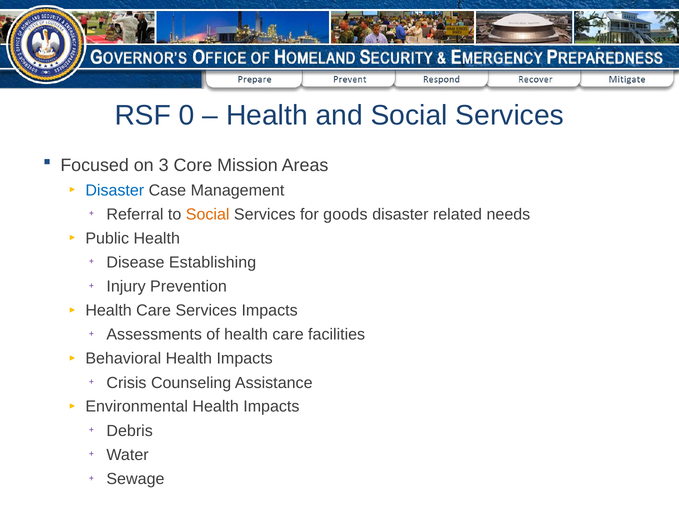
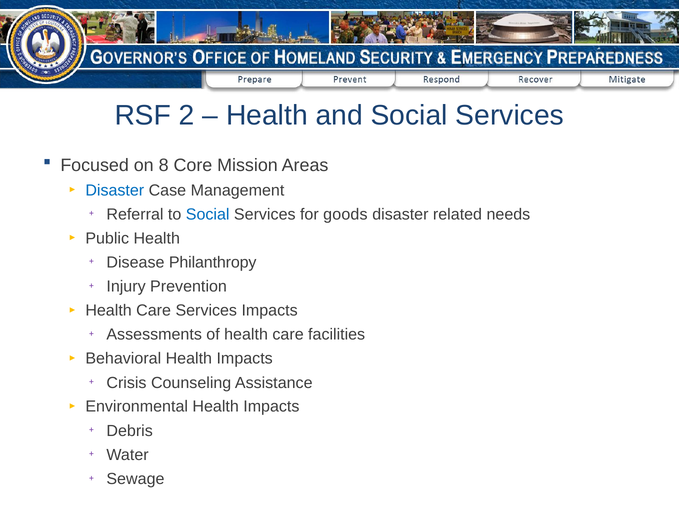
0: 0 -> 2 (187, 115)
3: 3 -> 8 (164, 165)
Social colour: orange -> blue (208, 215)
Establishing: Establishing -> Philanthropy (213, 263)
